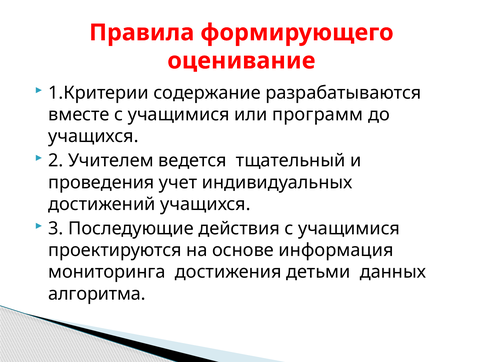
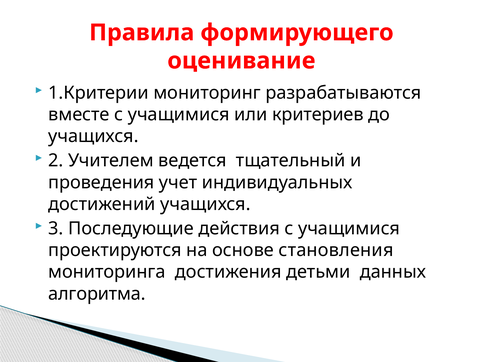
содержание: содержание -> мониторинг (207, 93)
программ: программ -> критериев (318, 115)
информация: информация -> становления (336, 250)
